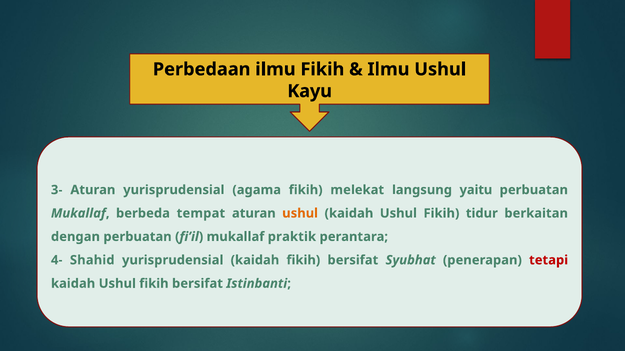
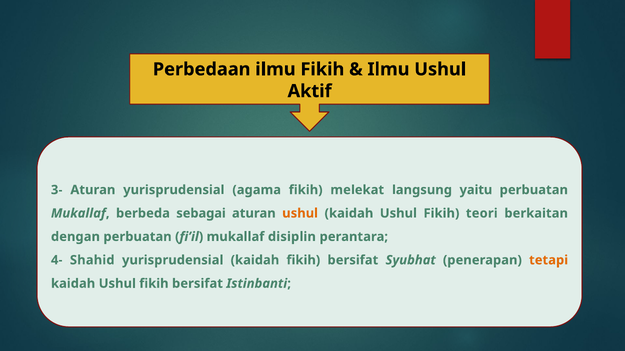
Kayu: Kayu -> Aktif (310, 91)
tempat: tempat -> sebagai (201, 214)
tidur: tidur -> teori (482, 214)
praktik: praktik -> disiplin (292, 237)
tetapi colour: red -> orange (549, 260)
